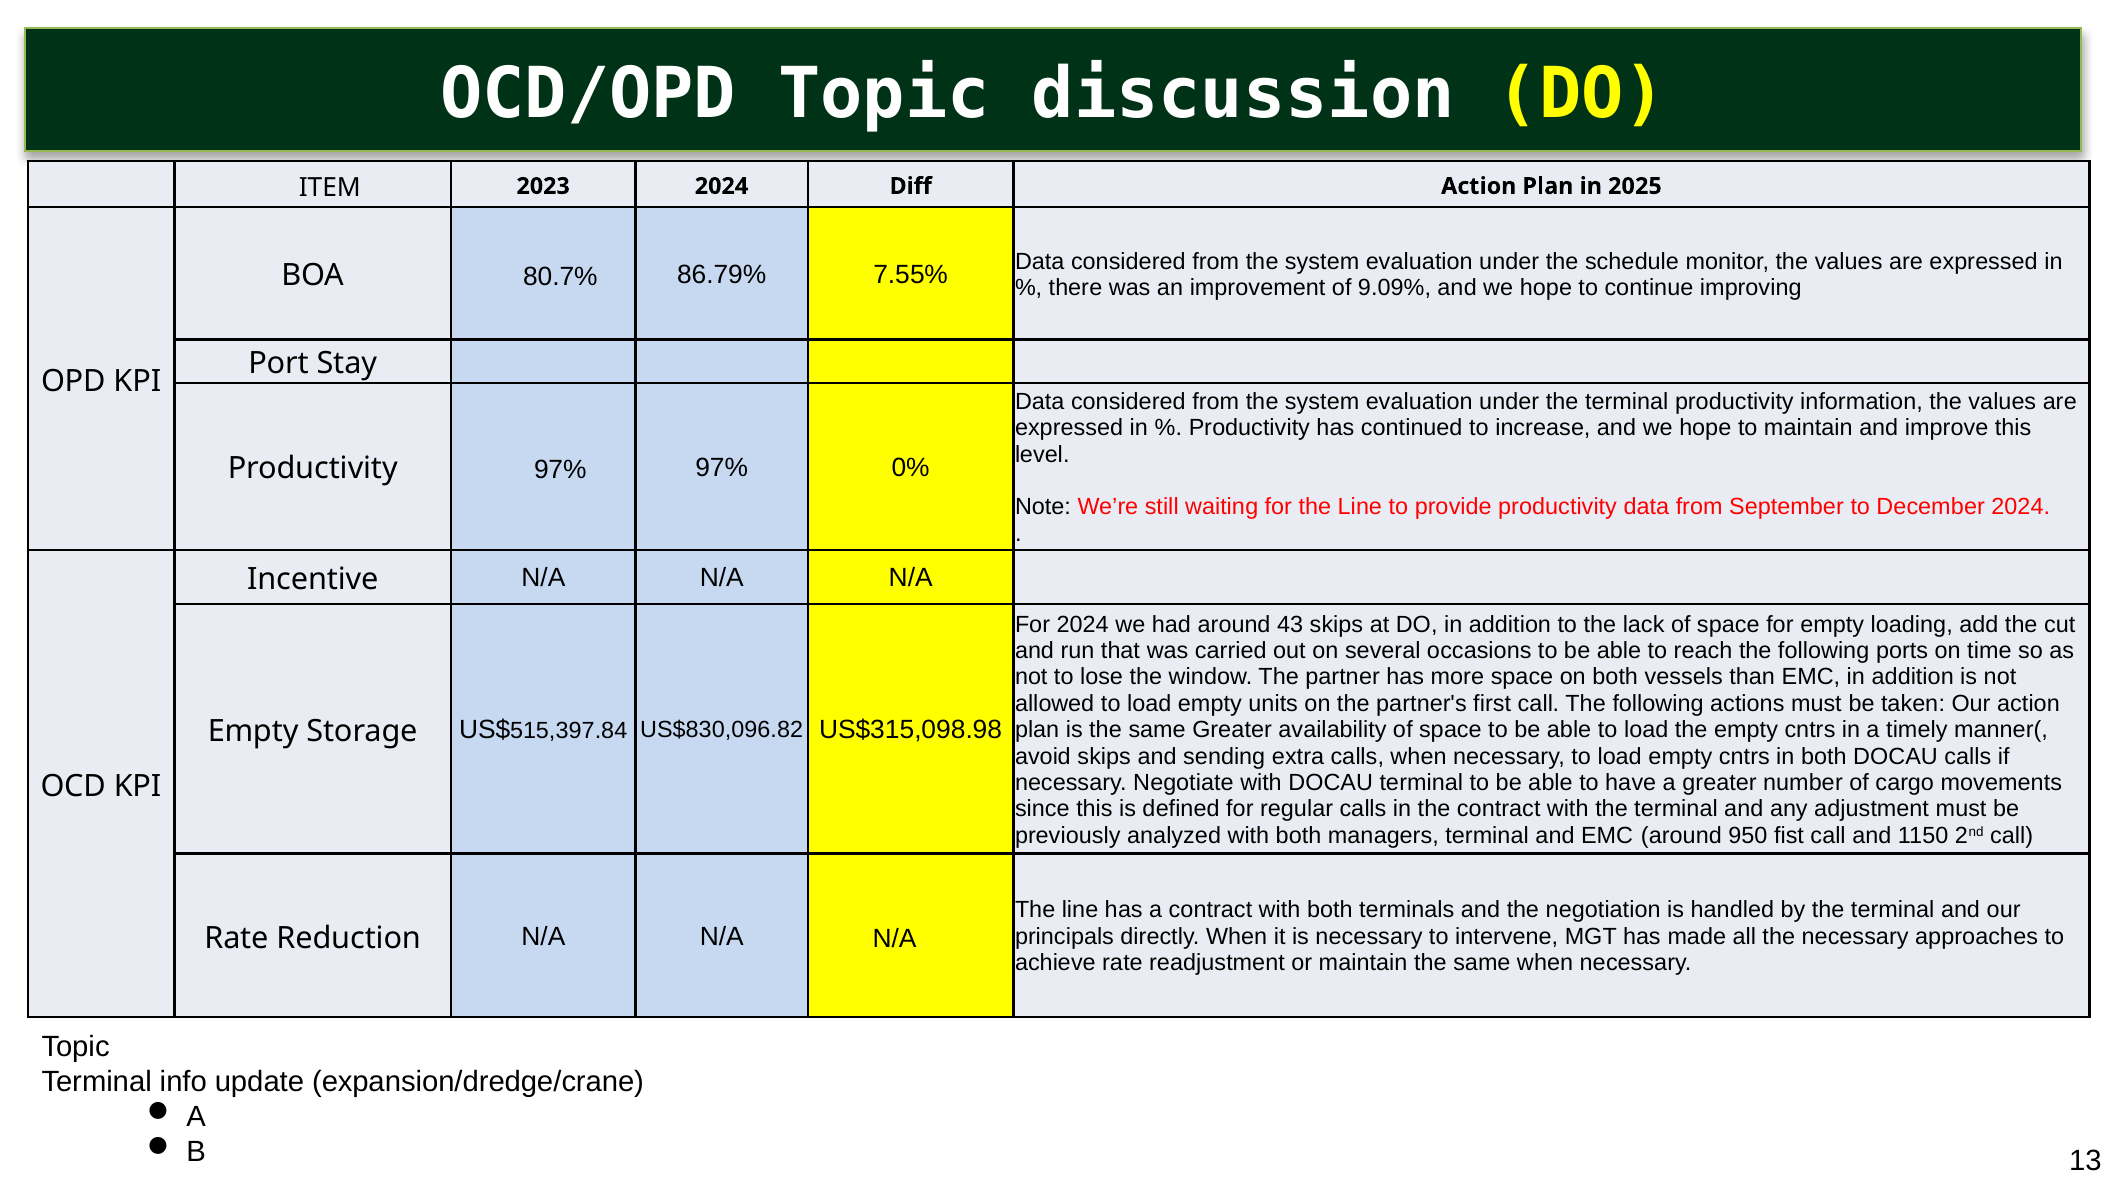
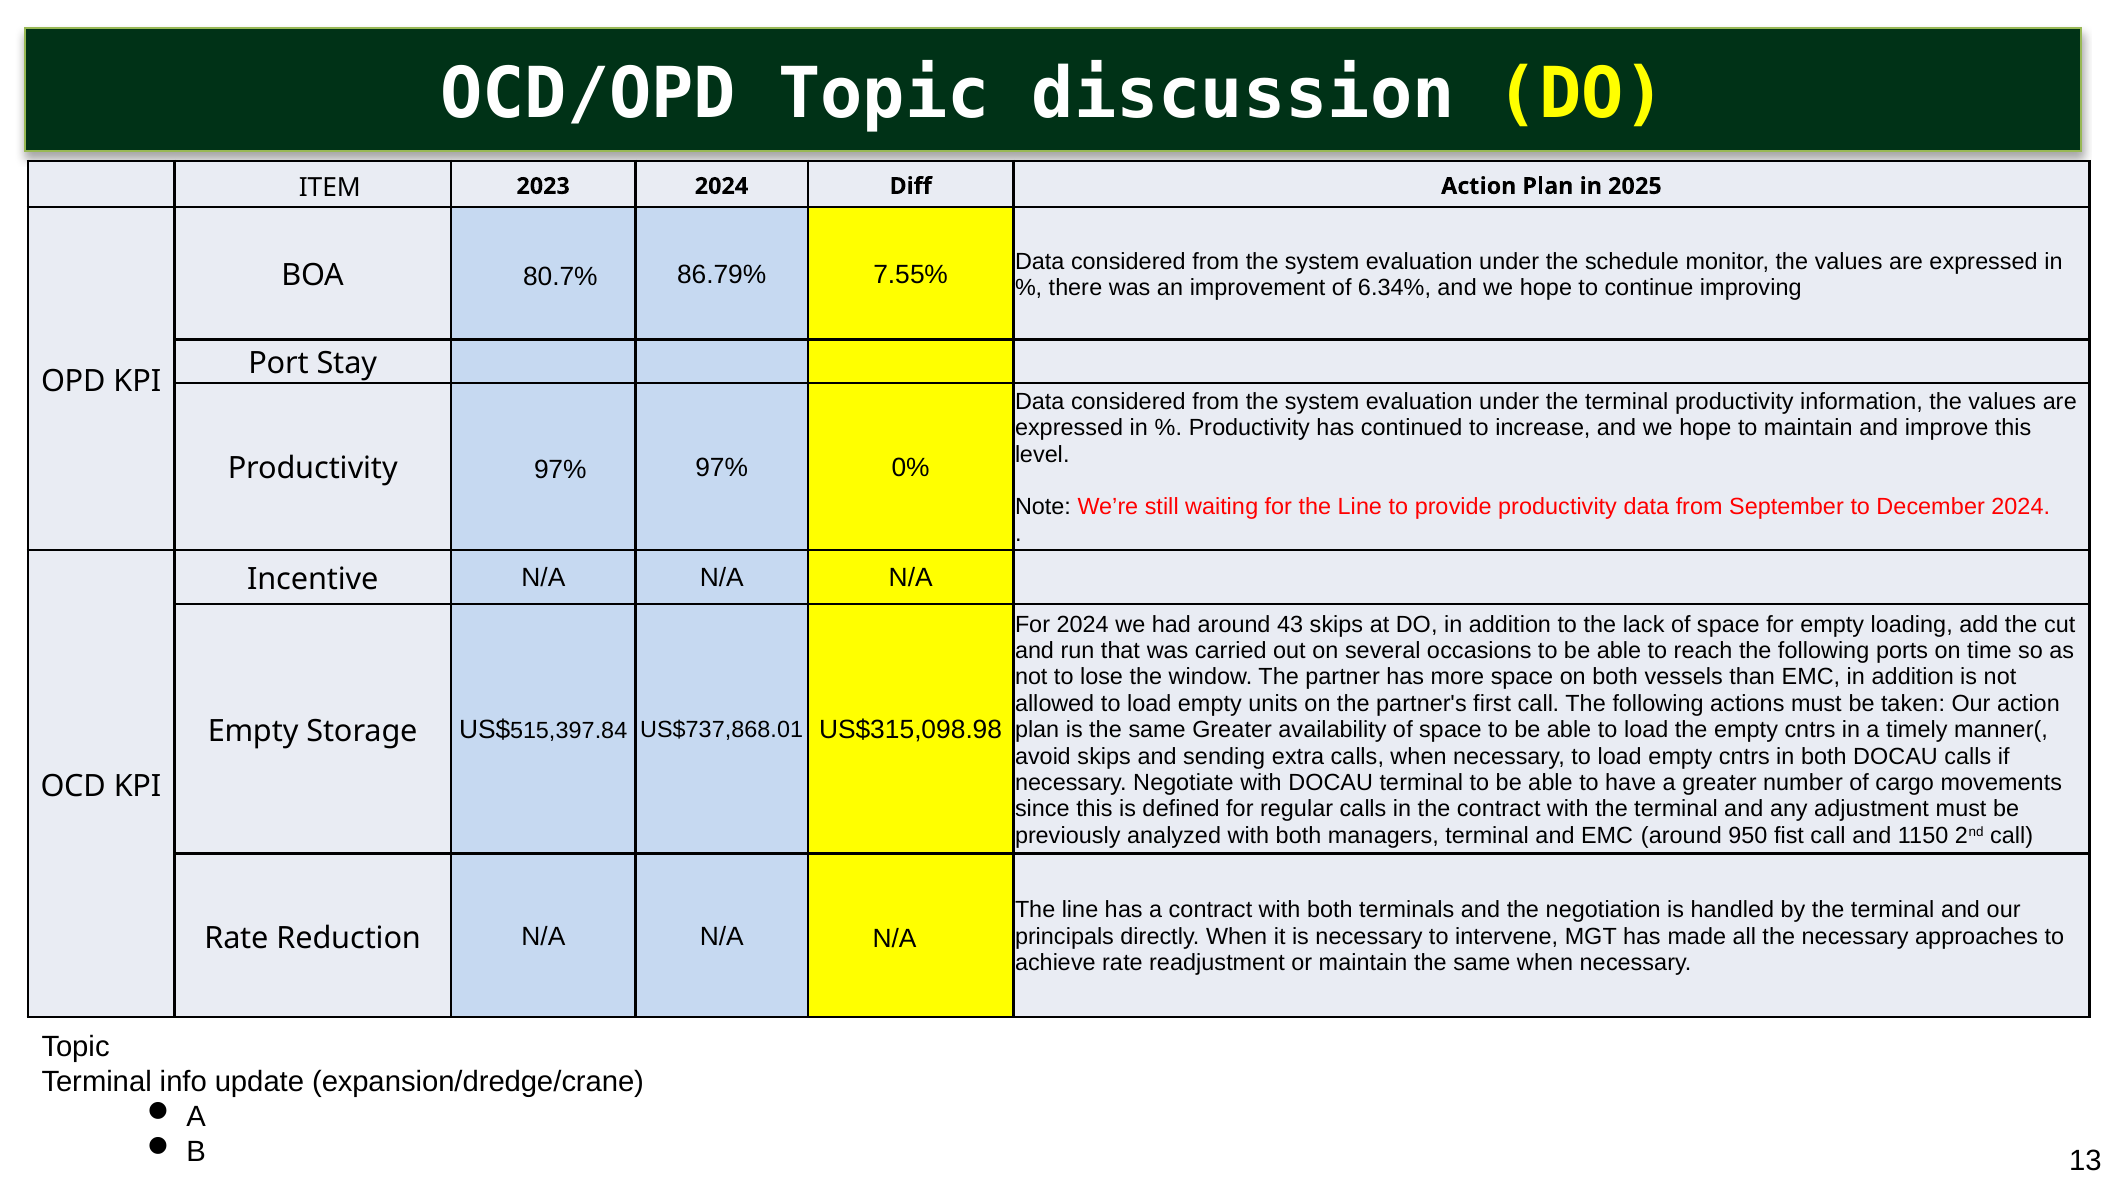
9.09%: 9.09% -> 6.34% (1395, 288)
US$830,096.82: US$830,096.82 -> US$737,868.01 (722, 730)
